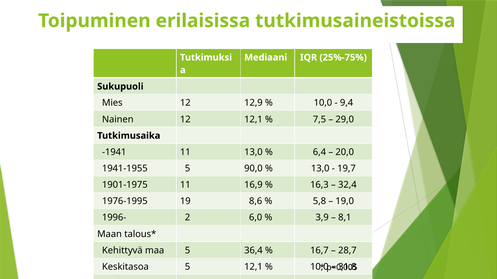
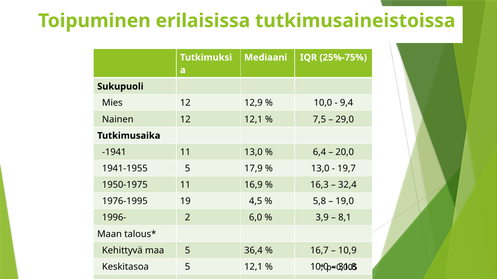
90,0: 90,0 -> 17,9 (253, 169)
1901-1975: 1901-1975 -> 1950-1975 (125, 185)
8,6: 8,6 -> 4,5 (256, 202)
28,7: 28,7 -> 10,9 (347, 251)
